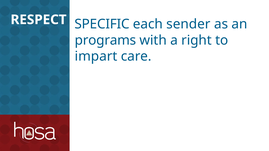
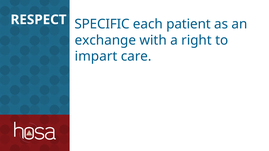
sender: sender -> patient (188, 24)
programs: programs -> exchange (105, 40)
